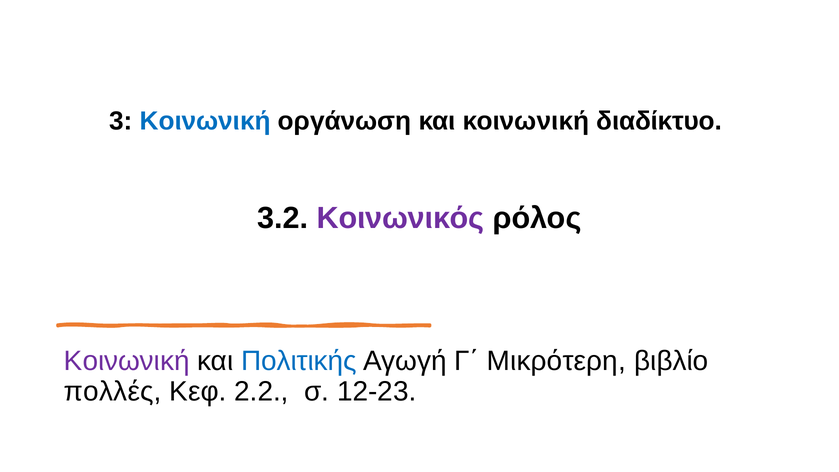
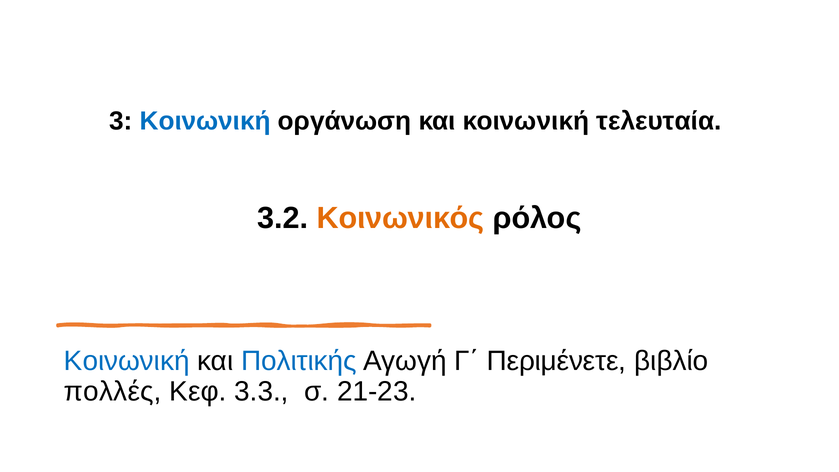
διαδίκτυο: διαδίκτυο -> τελευταία (659, 121)
Κοινωνικός colour: purple -> orange (400, 218)
Κοινωνική colour: purple -> blue (127, 361)
Μικρότερη: Μικρότερη -> Περιμένετε (556, 361)
2.2: 2.2 -> 3.3 (261, 391)
12-23: 12-23 -> 21-23 (377, 391)
